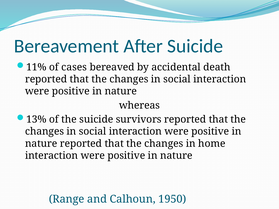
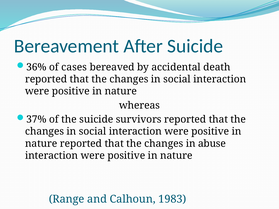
11%: 11% -> 36% (36, 67)
13%: 13% -> 37% (36, 120)
home: home -> abuse (212, 144)
1950: 1950 -> 1983 (172, 199)
